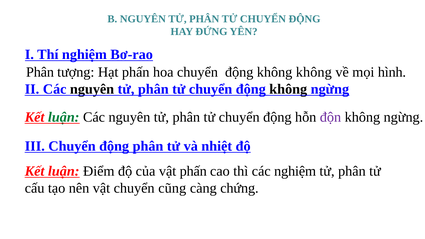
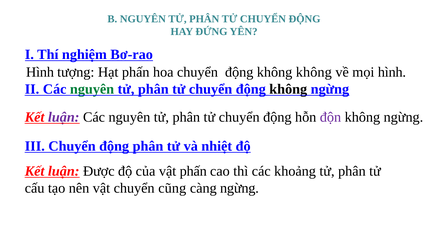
Phân: Phân -> Hình (40, 72)
nguyên colour: black -> green (92, 89)
luận colour: green -> purple (64, 117)
Điểm: Điểm -> Được (99, 171)
các nghiệm: nghiệm -> khoảng (295, 171)
càng chứng: chứng -> ngừng (239, 188)
